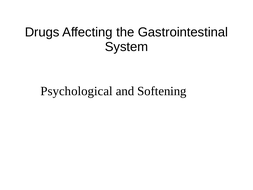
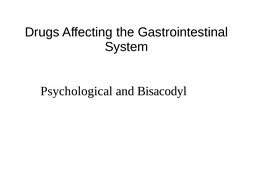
Softening: Softening -> Bisacodyl (162, 91)
